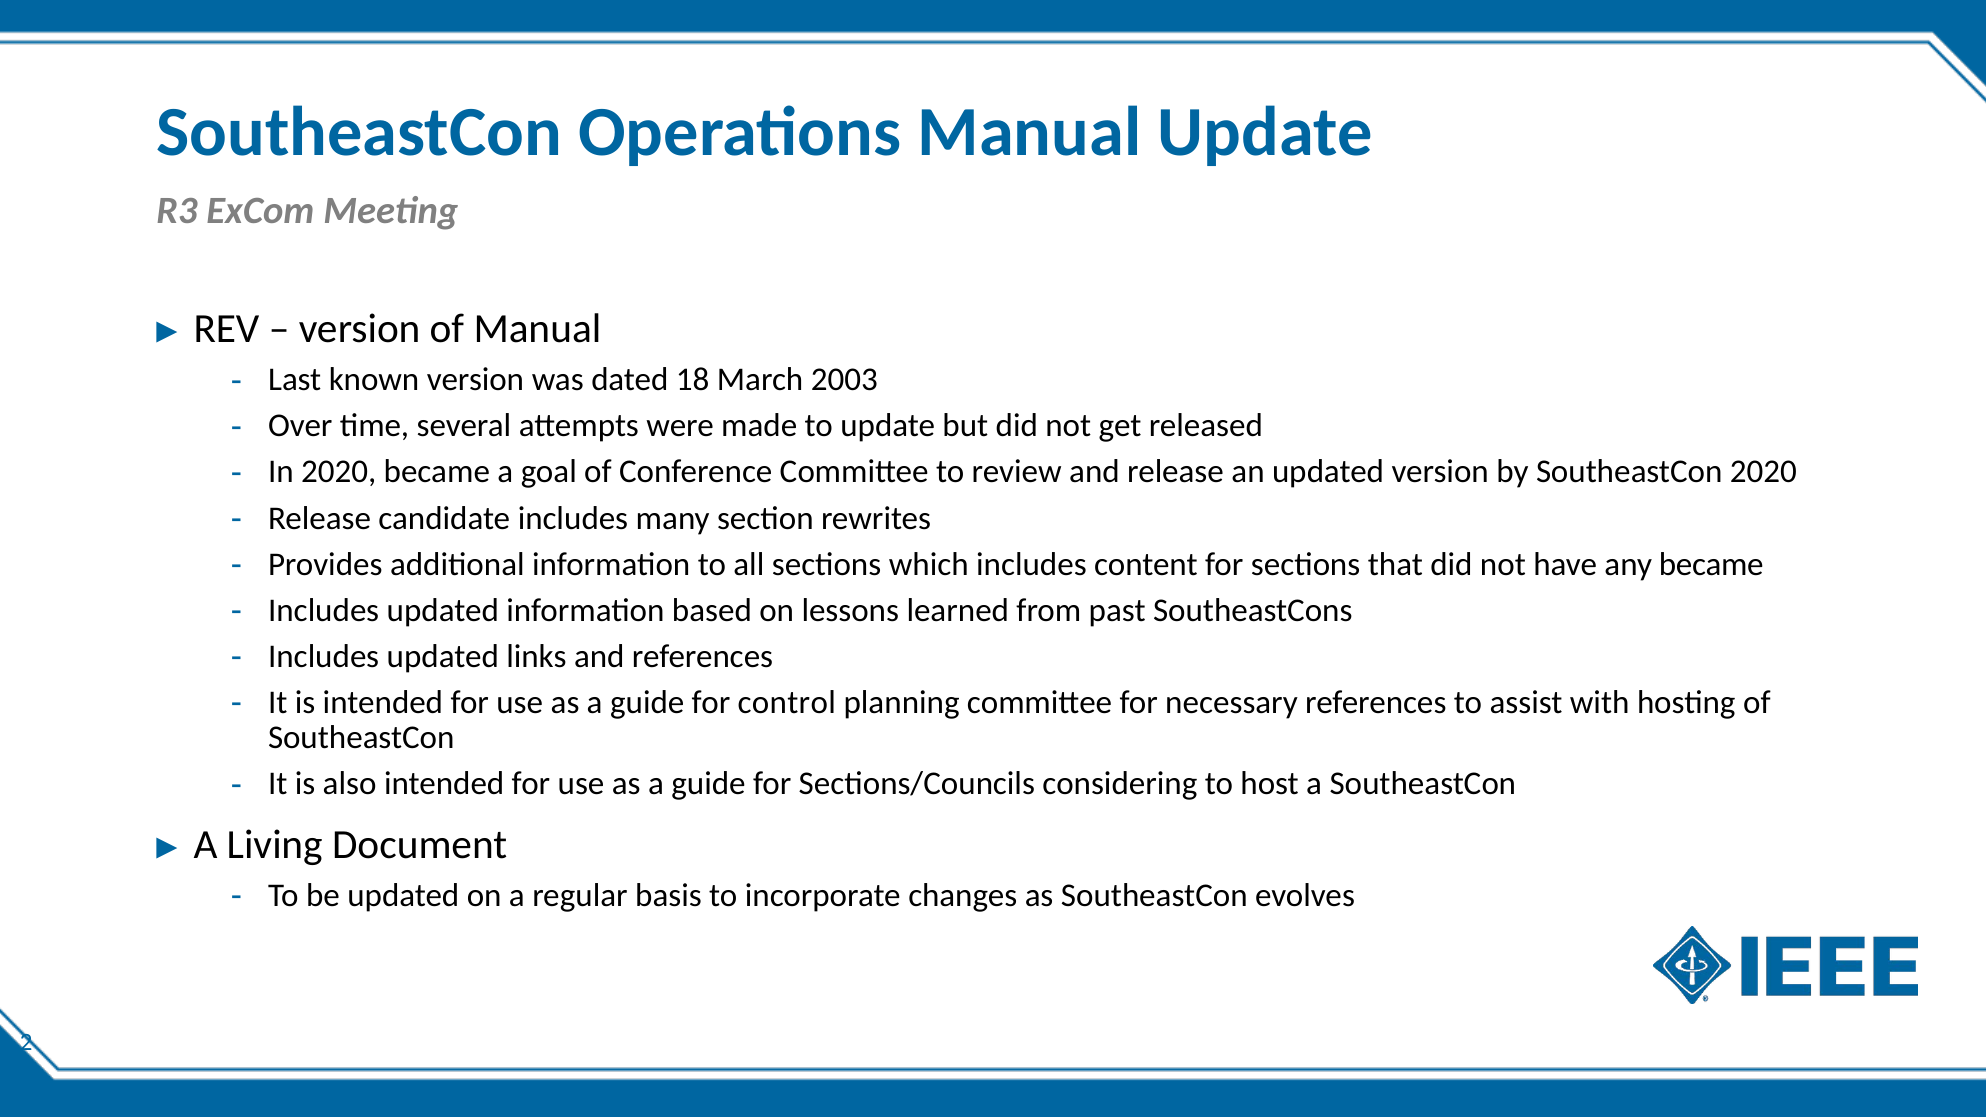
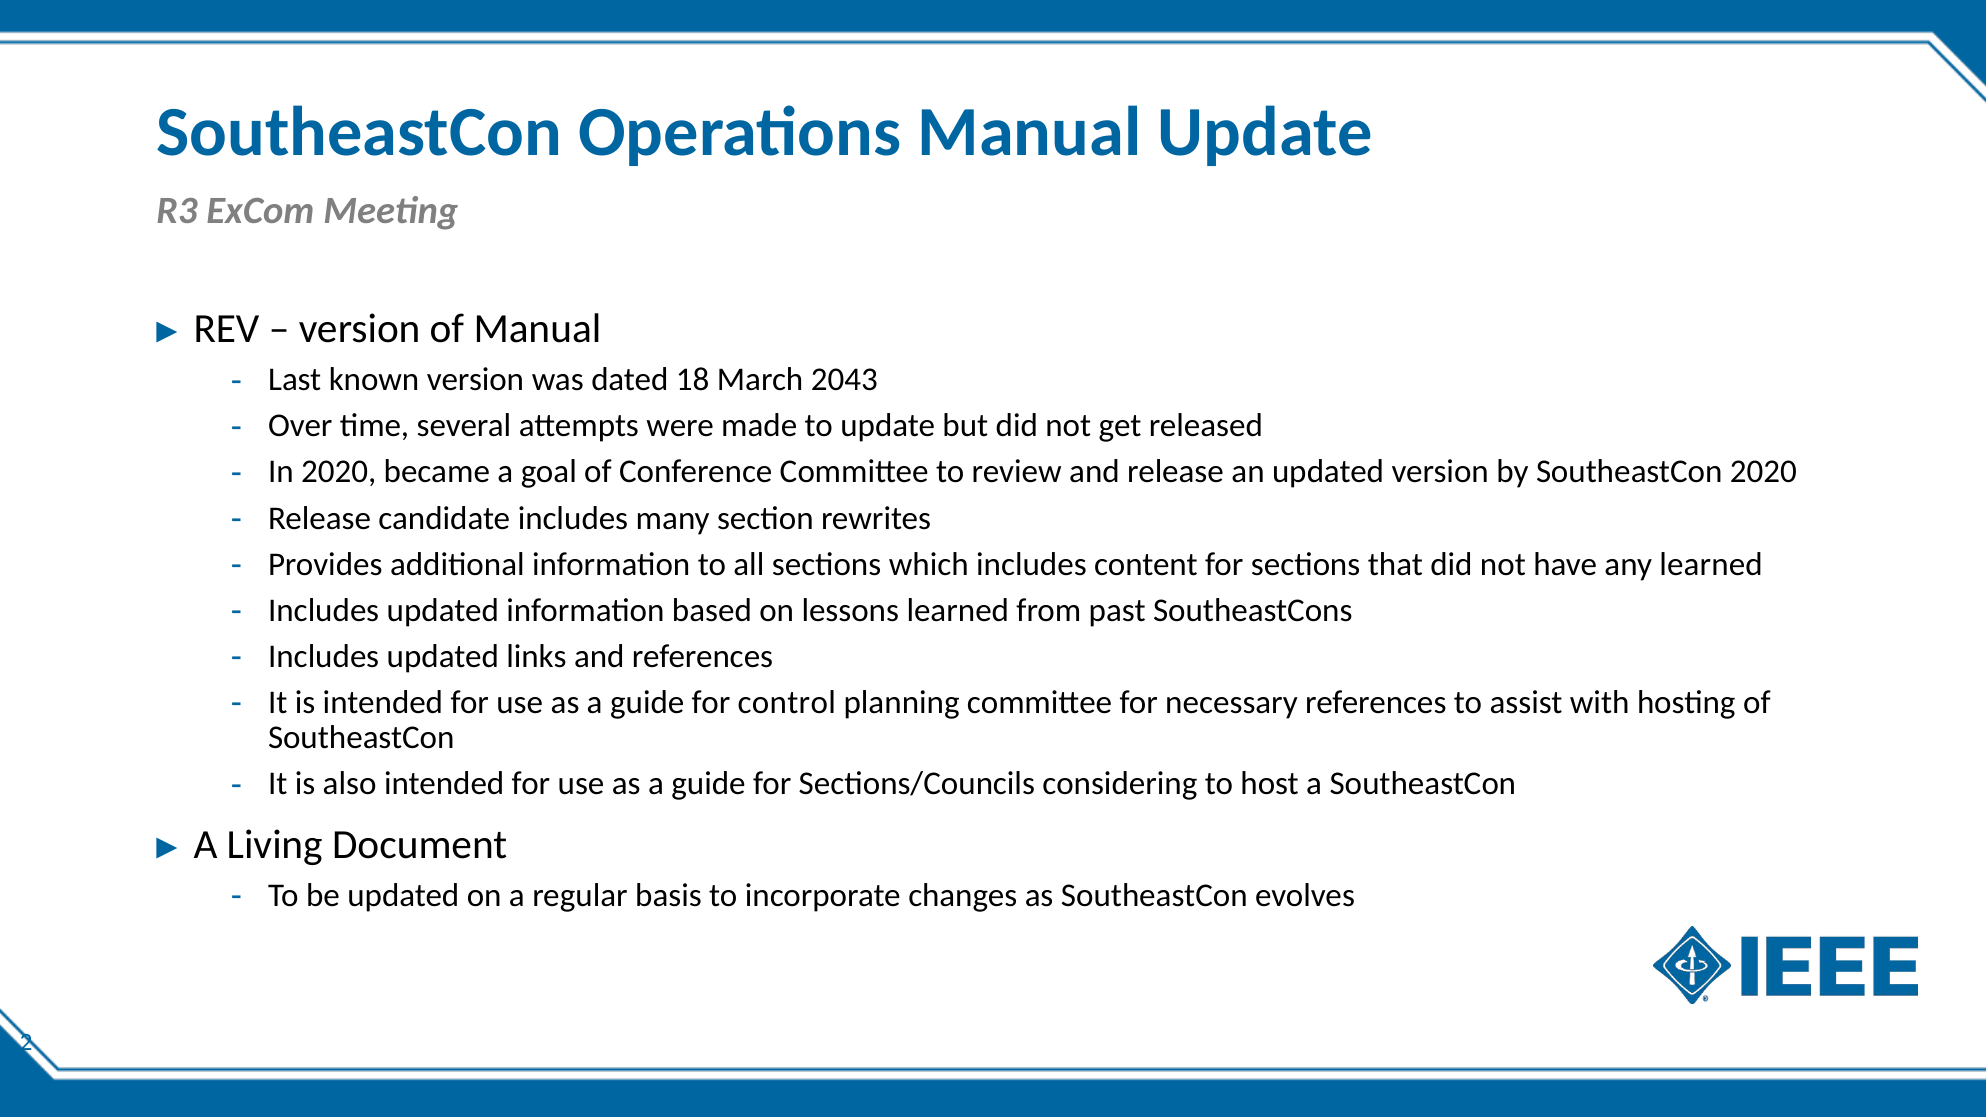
2003: 2003 -> 2043 (844, 380)
any became: became -> learned (1711, 564)
